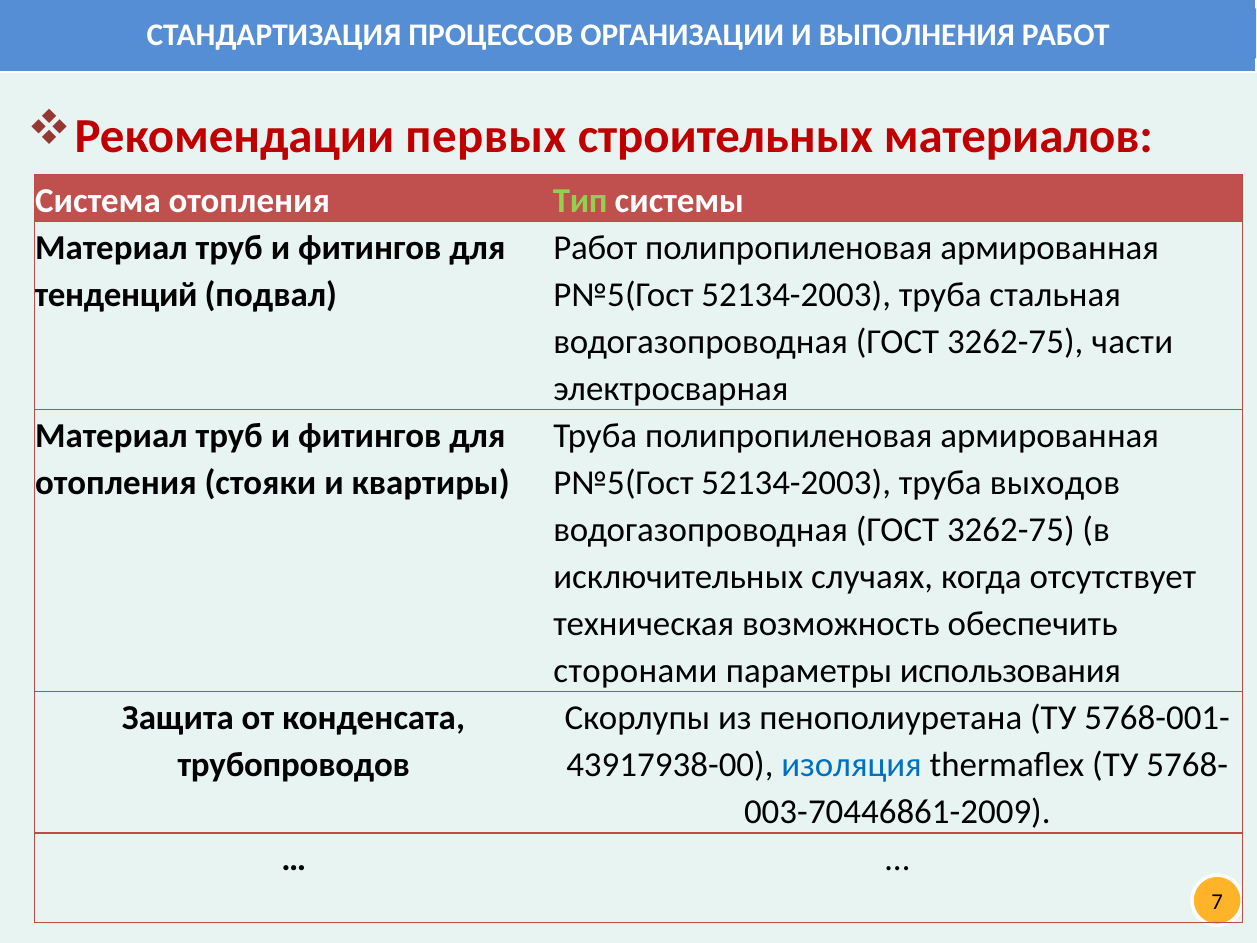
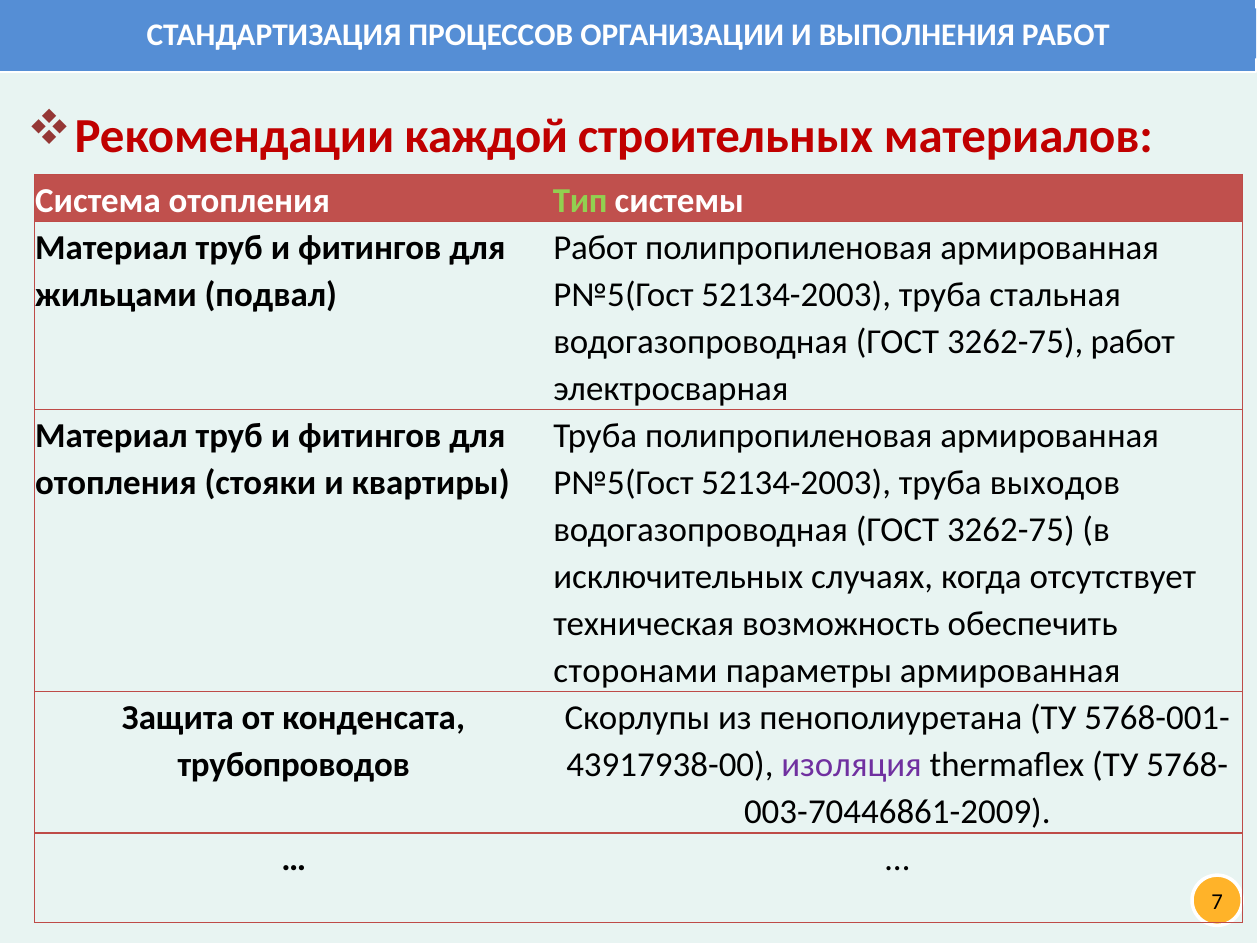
первых: первых -> каждой (486, 136)
тенденций: тенденций -> жильцами (116, 295)
3262-75 части: части -> работ (1133, 342)
параметры использования: использования -> армированная (1010, 671)
изоляция colour: blue -> purple (852, 765)
